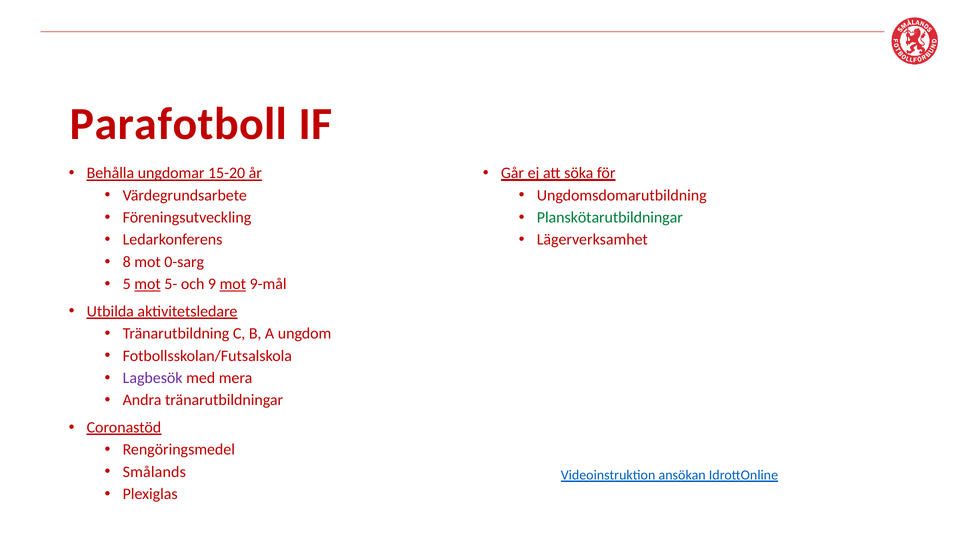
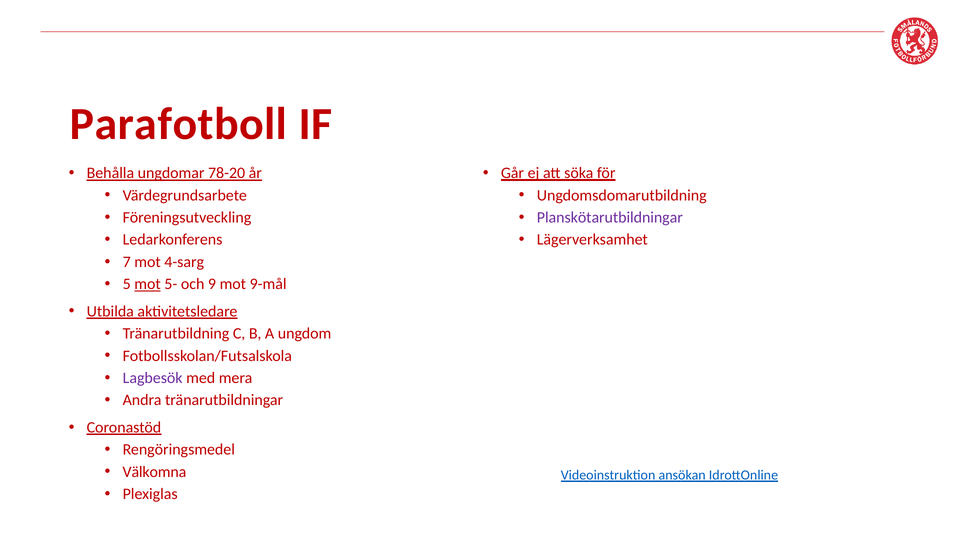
15-20: 15-20 -> 78-20 (227, 173)
Planskötarutbildningar colour: green -> purple (610, 218)
8: 8 -> 7 (127, 262)
0-sarg: 0-sarg -> 4-sarg (184, 262)
mot underline: present -> none (233, 284)
Smålands: Smålands -> Välkomna (154, 472)
